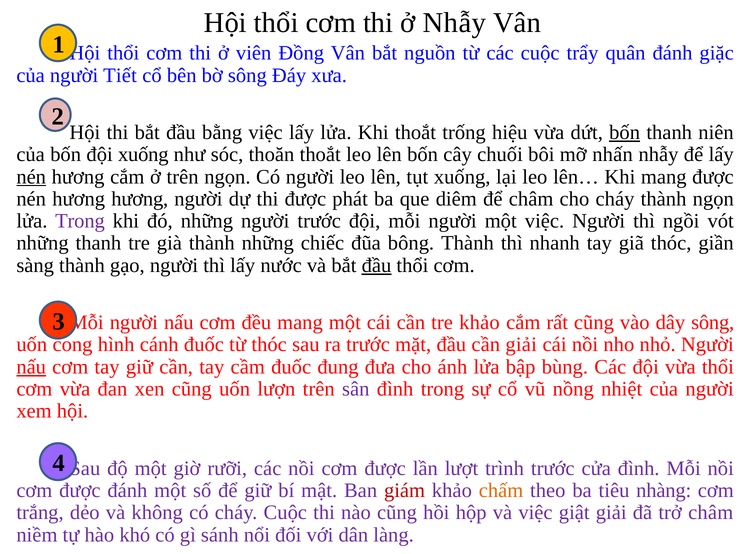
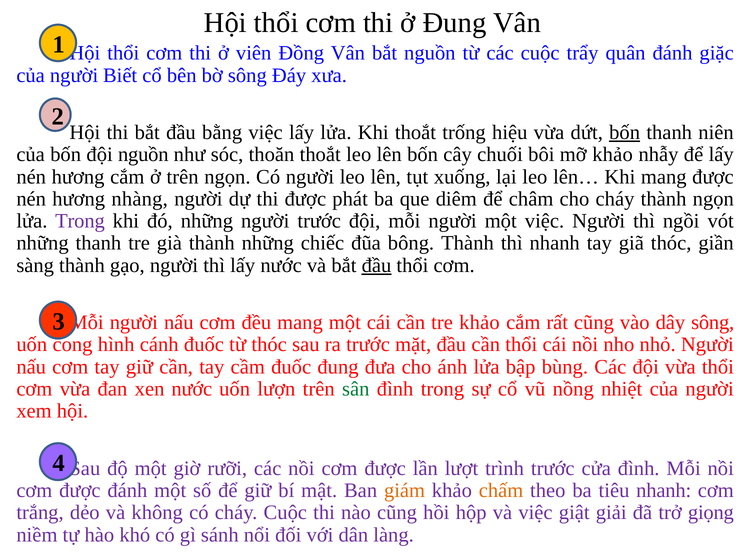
ở Nhẫy: Nhẫy -> Đung (455, 23)
Tiết: Tiết -> Biết (120, 75)
đội xuống: xuống -> nguồn (143, 155)
mỡ nhấn: nhấn -> khảo (613, 155)
nén underline: present -> none (31, 177)
hương hương: hương -> nhàng (140, 199)
cần giải: giải -> thổi (521, 345)
nấu underline: present -> none (31, 367)
xen cũng: cũng -> nước (192, 389)
sân colour: purple -> green (356, 389)
giám colour: red -> orange (405, 491)
tiêu nhàng: nhàng -> nhanh (664, 491)
trở châm: châm -> giọng (711, 513)
